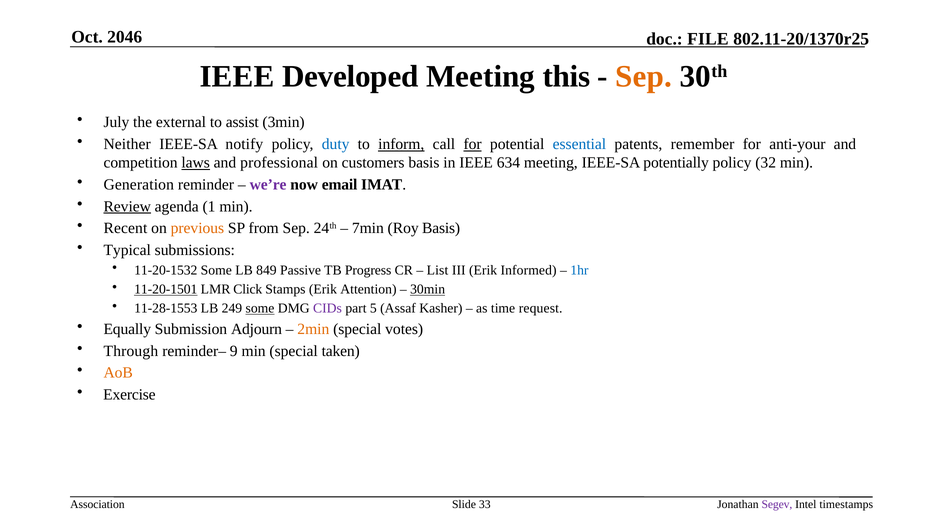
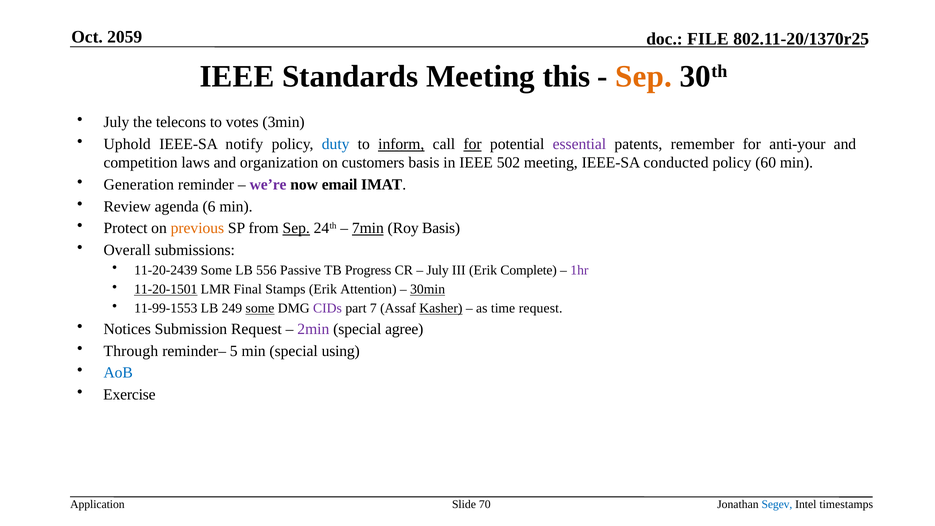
2046: 2046 -> 2059 (125, 37)
Developed: Developed -> Standards (350, 76)
external: external -> telecons (181, 122)
assist: assist -> votes (242, 122)
Neither: Neither -> Uphold (127, 144)
essential colour: blue -> purple (579, 144)
laws underline: present -> none (196, 163)
professional: professional -> organization (279, 163)
634: 634 -> 502 (508, 163)
potentially: potentially -> conducted (676, 163)
32: 32 -> 60 (766, 163)
Review underline: present -> none (127, 206)
1: 1 -> 6 (209, 206)
Recent: Recent -> Protect (125, 228)
Sep underline: none -> present (296, 228)
7min underline: none -> present (368, 228)
Typical: Typical -> Overall (127, 250)
11-20-1532: 11-20-1532 -> 11-20-2439 (166, 270)
849: 849 -> 556 (266, 270)
List: List -> July (438, 270)
Informed: Informed -> Complete (529, 270)
1hr colour: blue -> purple (579, 270)
Click: Click -> Final (248, 289)
11-28-1553: 11-28-1553 -> 11-99-1553 (166, 308)
5: 5 -> 7 (373, 308)
Kasher underline: none -> present (441, 308)
Equally: Equally -> Notices (127, 329)
Submission Adjourn: Adjourn -> Request (256, 329)
2min colour: orange -> purple (313, 329)
votes: votes -> agree (404, 329)
9: 9 -> 5 (234, 351)
taken: taken -> using (341, 351)
AoB colour: orange -> blue (118, 373)
Association: Association -> Application (97, 504)
33: 33 -> 70 (485, 504)
Segev colour: purple -> blue (777, 504)
